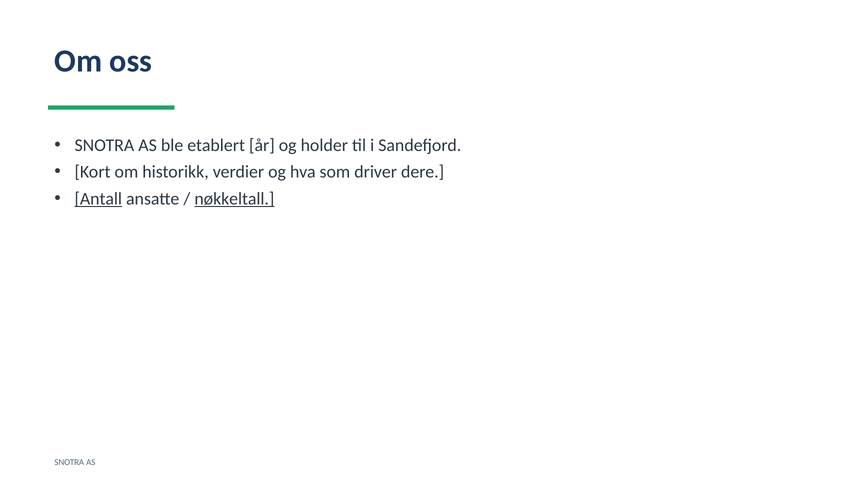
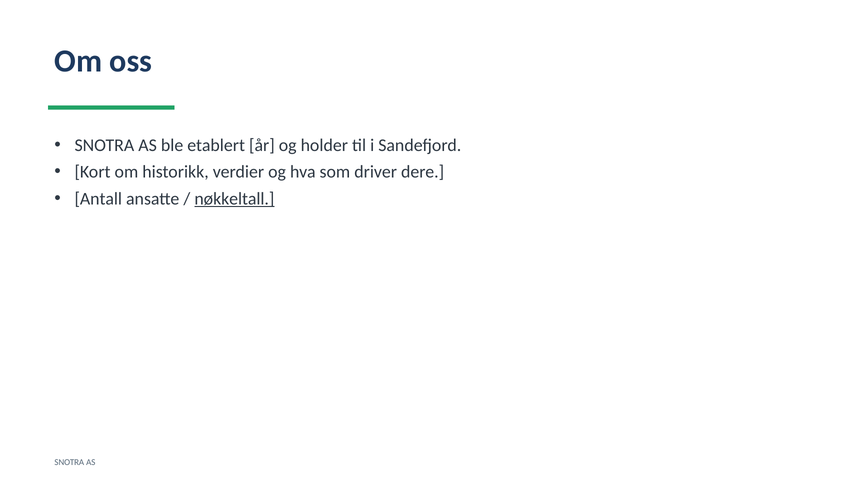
Antall underline: present -> none (98, 199)
